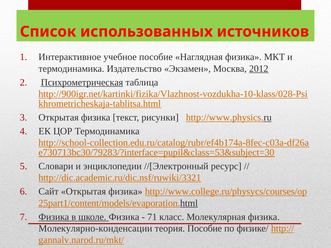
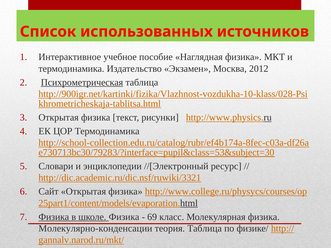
2012 underline: present -> none (259, 69)
71: 71 -> 69 (152, 217)
теория Пособие: Пособие -> Таблица (205, 229)
